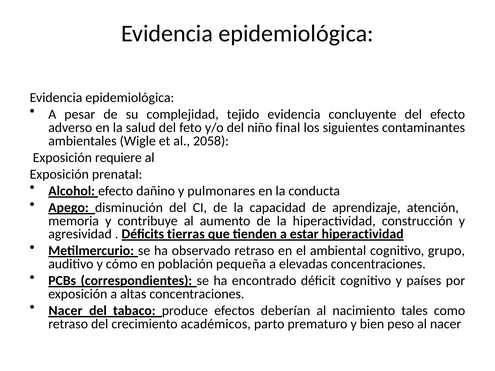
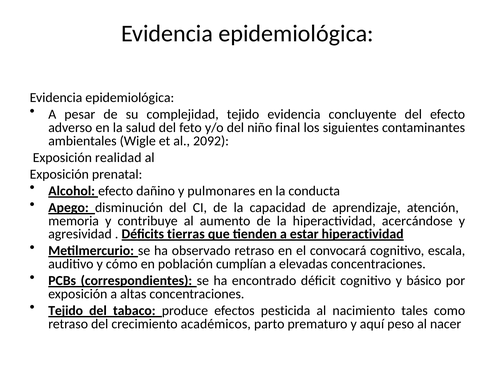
2058: 2058 -> 2092 (211, 141)
requiere: requiere -> realidad (118, 158)
construcción: construcción -> acercándose (417, 221)
ambiental: ambiental -> convocará (338, 251)
grupo: grupo -> escala (447, 251)
pequeña: pequeña -> cumplían (241, 264)
países: países -> básico (424, 281)
Nacer: Nacer -> Tejido (66, 311)
deberían: deberían -> pesticida (286, 311)
bien: bien -> aquí (372, 324)
